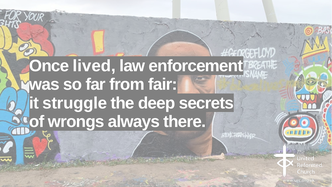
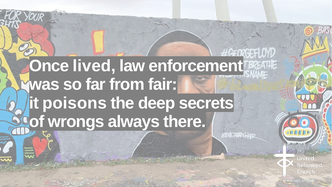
struggle: struggle -> poisons (75, 103)
